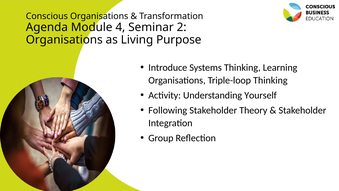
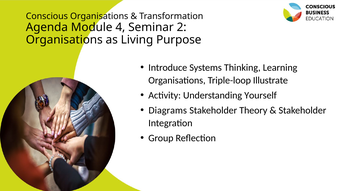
Triple-loop Thinking: Thinking -> Illustrate (270, 80)
Following: Following -> Diagrams (168, 110)
